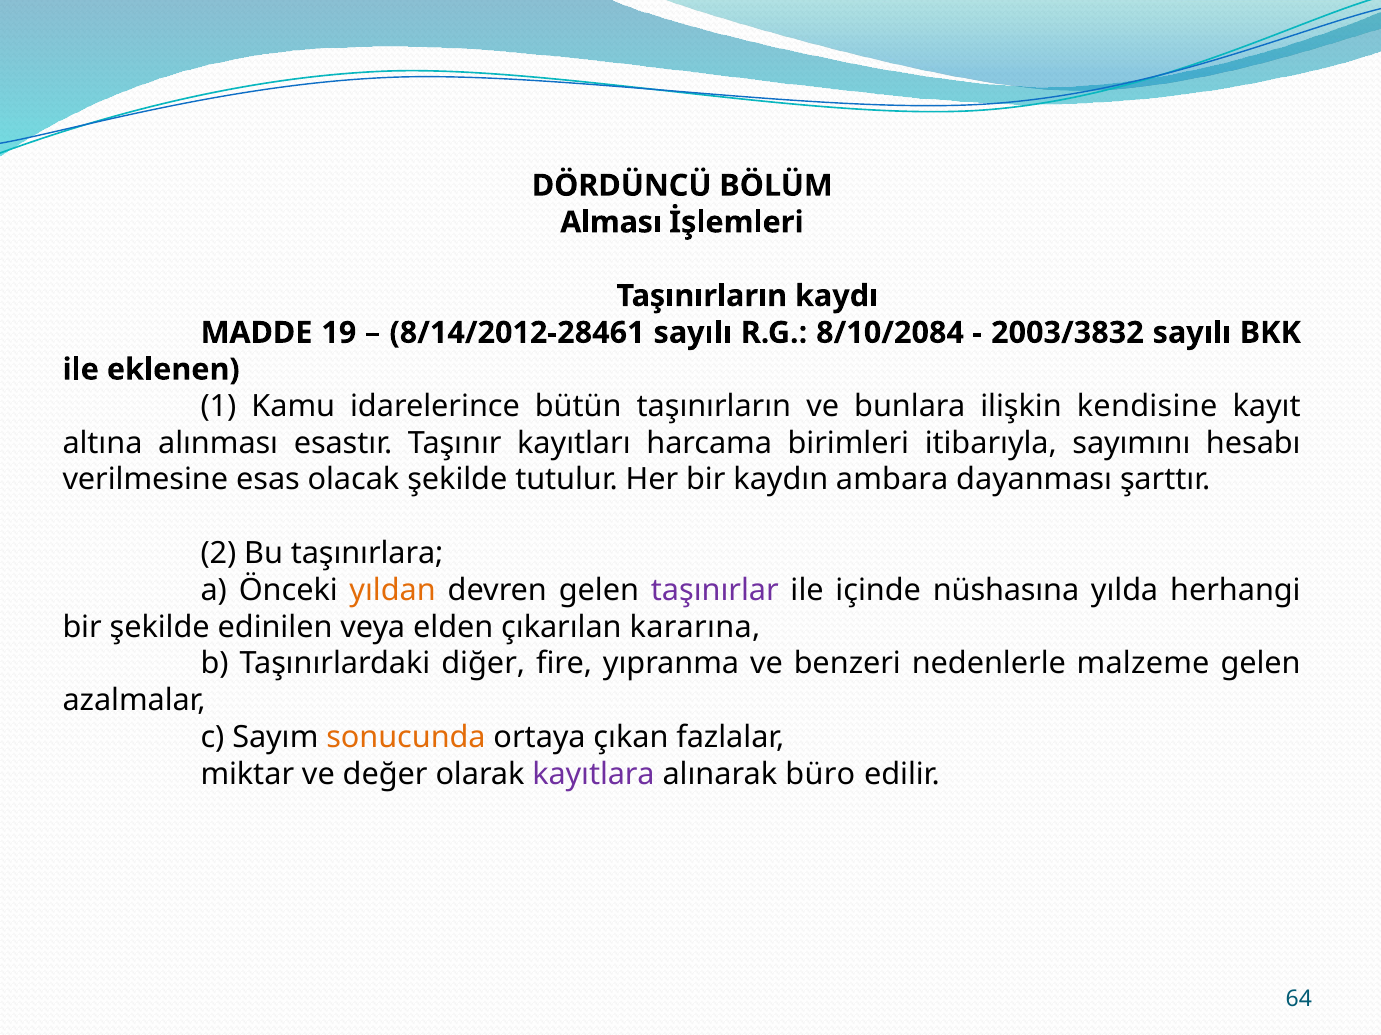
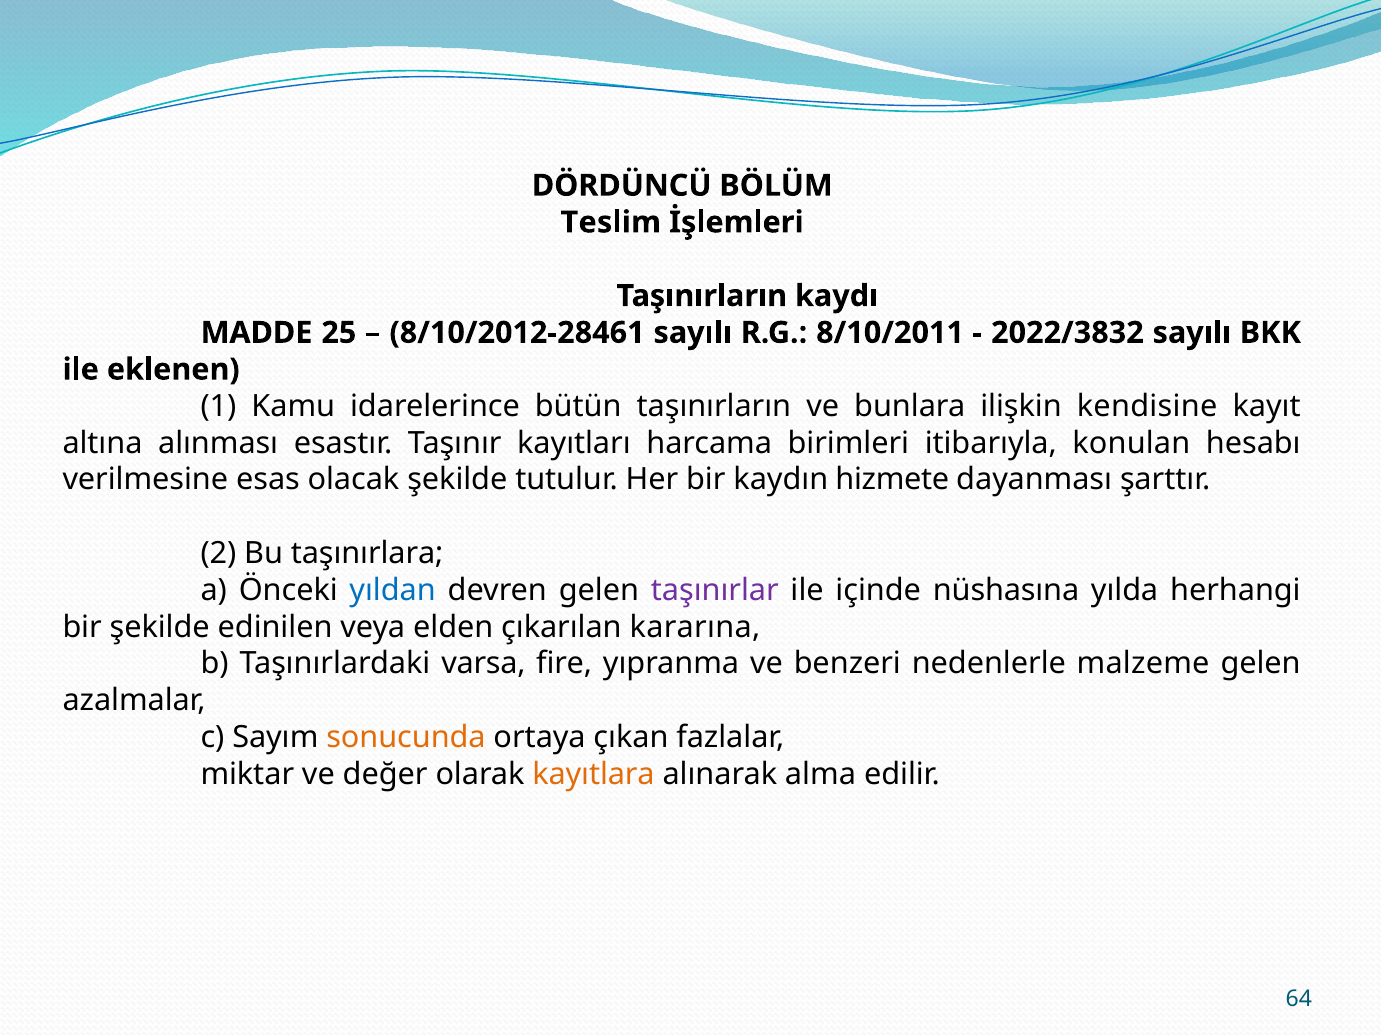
Alması: Alması -> Teslim (611, 223)
19: 19 -> 25 (339, 333)
8/14/2012-28461: 8/14/2012-28461 -> 8/10/2012-28461 (517, 333)
8/10/2084: 8/10/2084 -> 8/10/2011 (890, 333)
2003/3832: 2003/3832 -> 2022/3832 (1067, 333)
sayımını: sayımını -> konulan (1131, 443)
ambara: ambara -> hizmete (892, 480)
yıldan colour: orange -> blue (393, 591)
diğer: diğer -> varsa (483, 664)
kayıtlara colour: purple -> orange (594, 775)
büro: büro -> alma (820, 775)
